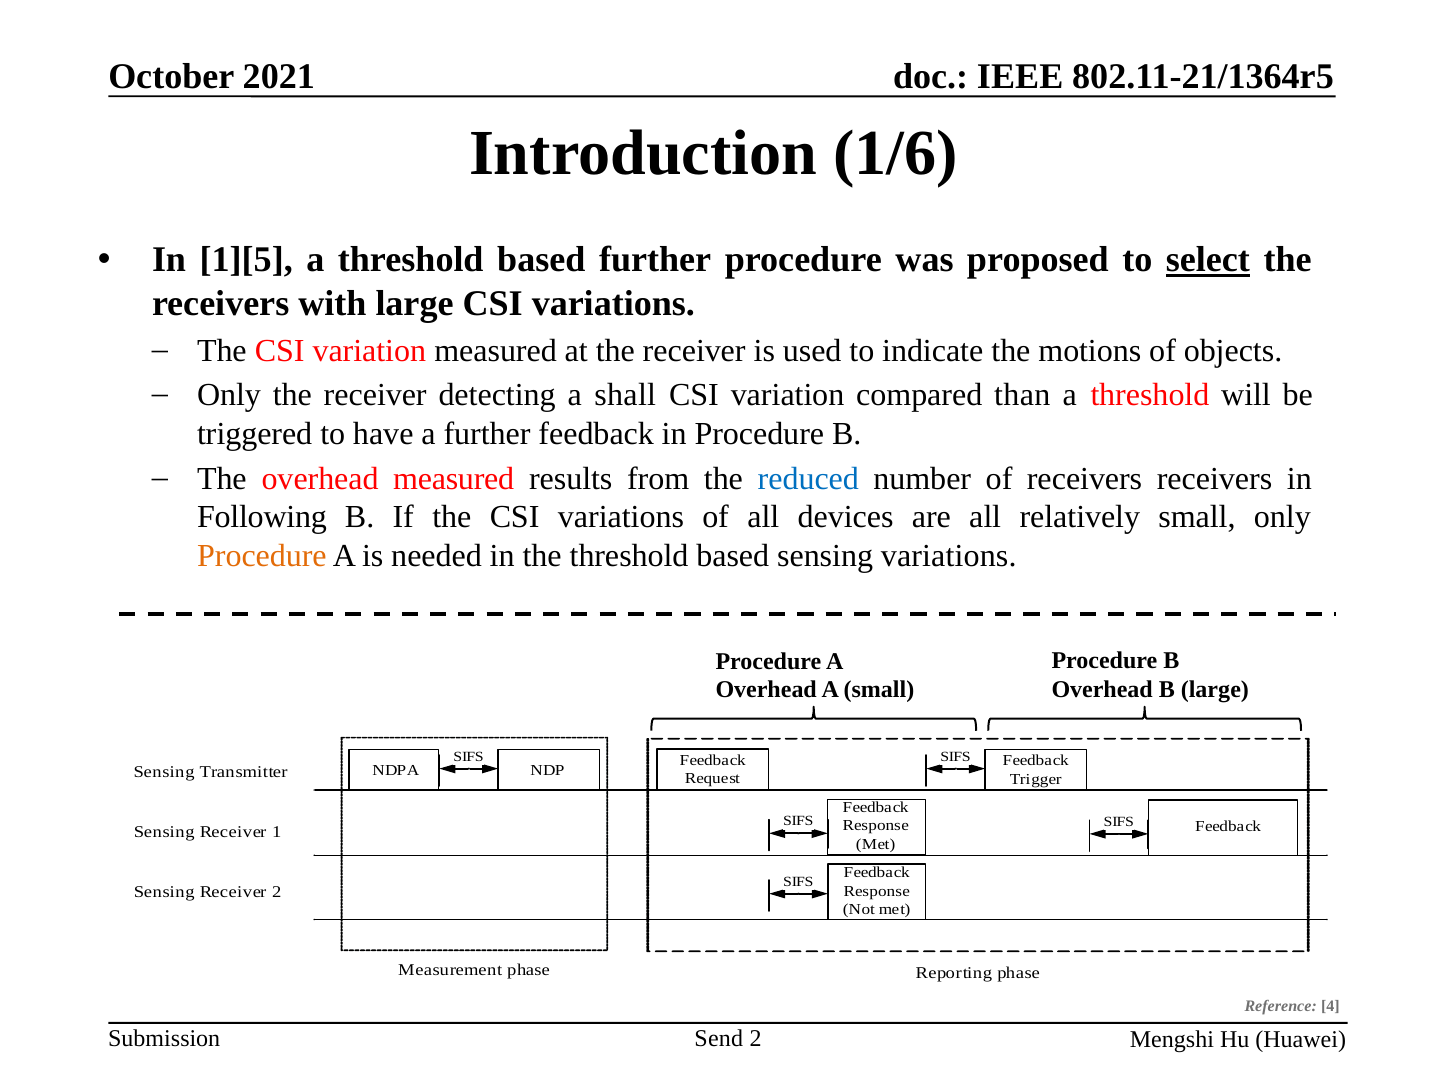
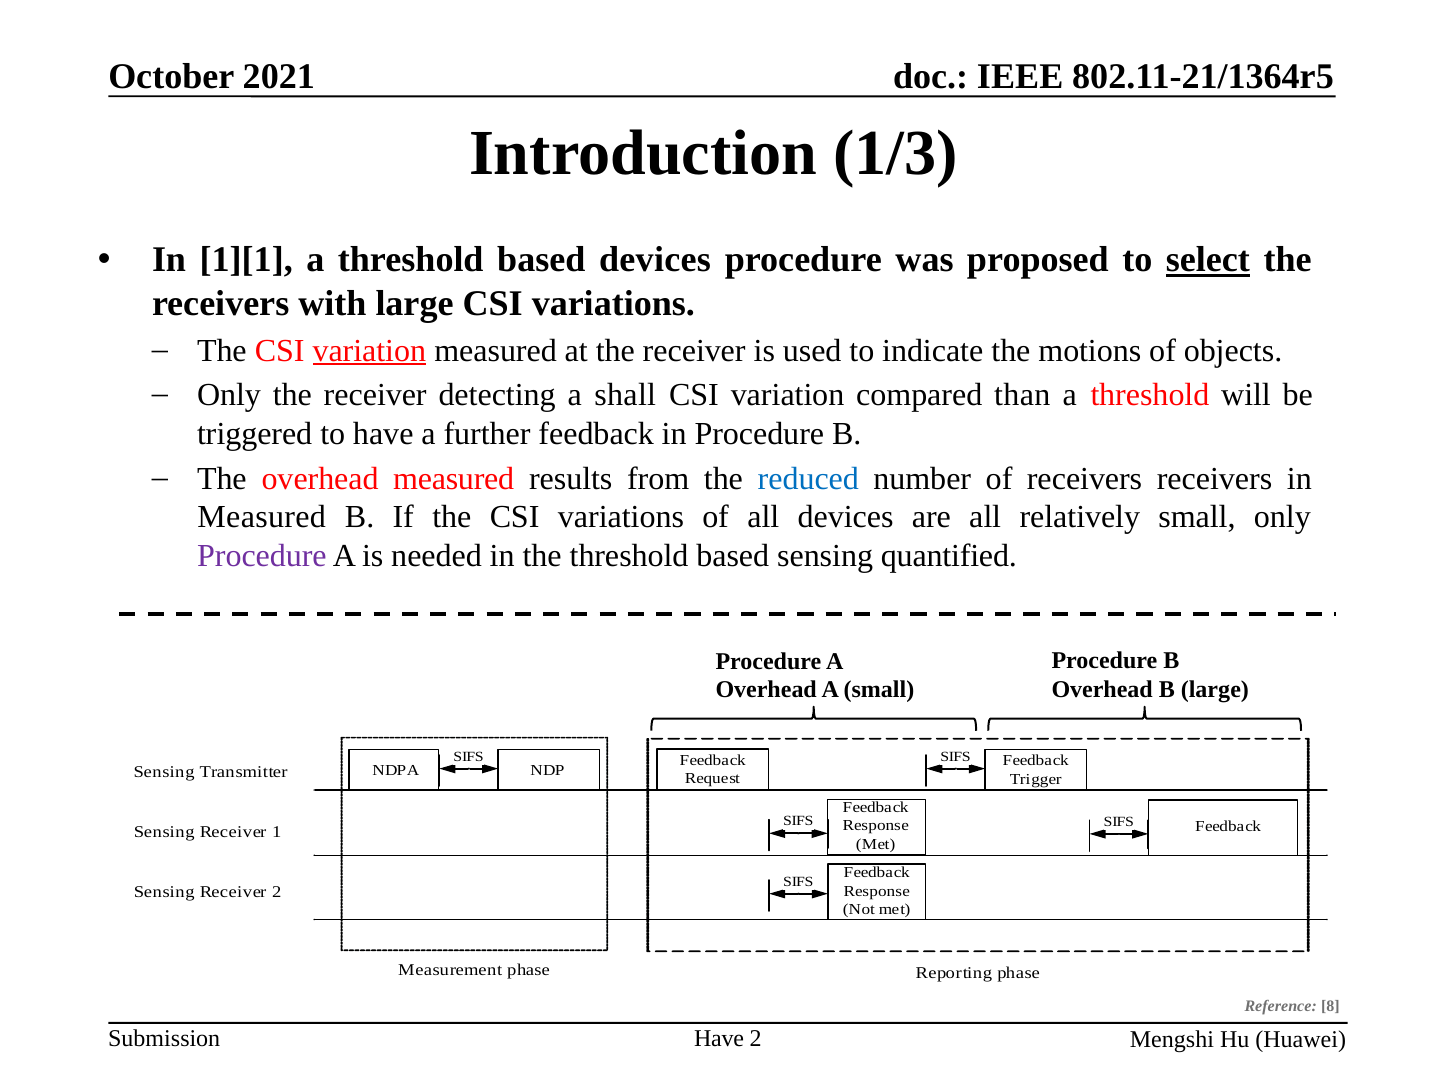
1/6: 1/6 -> 1/3 (896, 154)
1][5: 1][5 -> 1][1 (246, 260)
based further: further -> devices (655, 260)
variation underline: none -> present (369, 350)
Following: Following -> Measured (262, 517)
Procedure colour: orange -> purple (262, 556)
sensing variations: variations -> quantified (949, 556)
4: 4 -> 8 (1330, 1006)
Send: Send -> Have (719, 1039)
